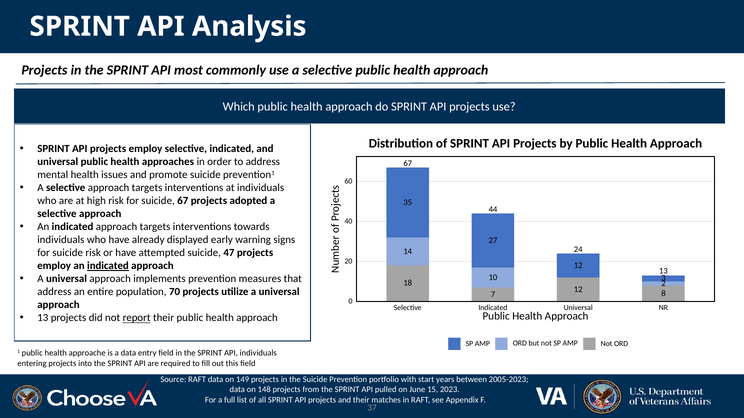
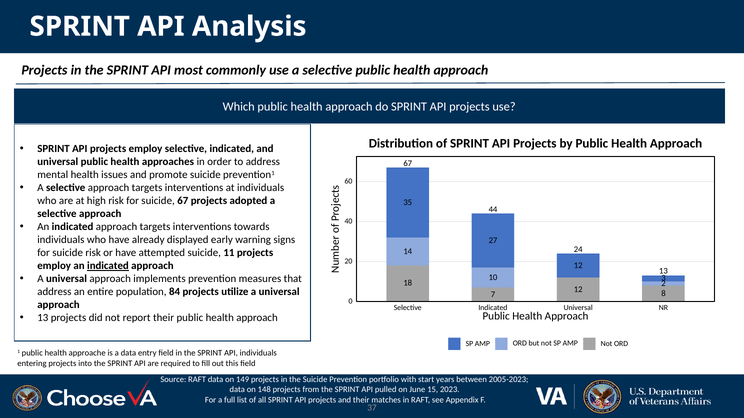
47: 47 -> 11 (229, 253)
70: 70 -> 84 (175, 292)
report underline: present -> none (137, 318)
